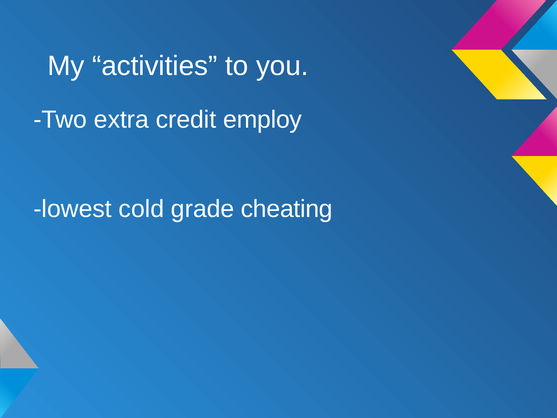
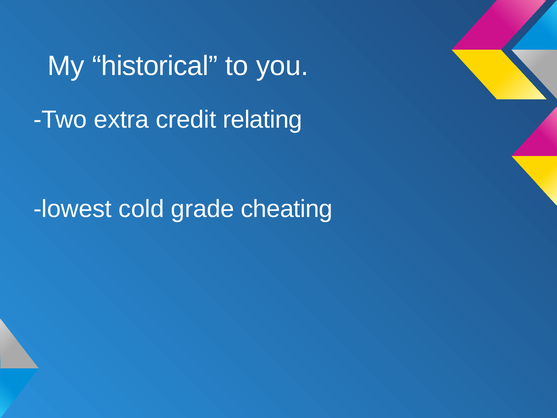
activities: activities -> historical (155, 66)
employ: employ -> relating (263, 120)
